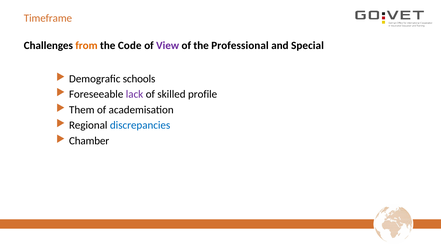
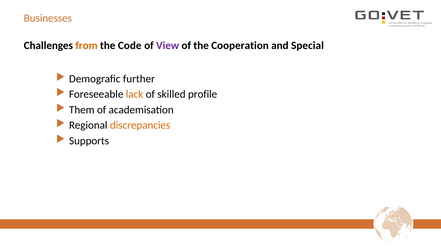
Timeframe: Timeframe -> Businesses (48, 18)
Professional: Professional -> Cooperation (240, 45)
schools: schools -> further (139, 79)
lack colour: purple -> orange (135, 94)
discrepancies colour: blue -> orange (140, 125)
Chamber: Chamber -> Supports (89, 141)
